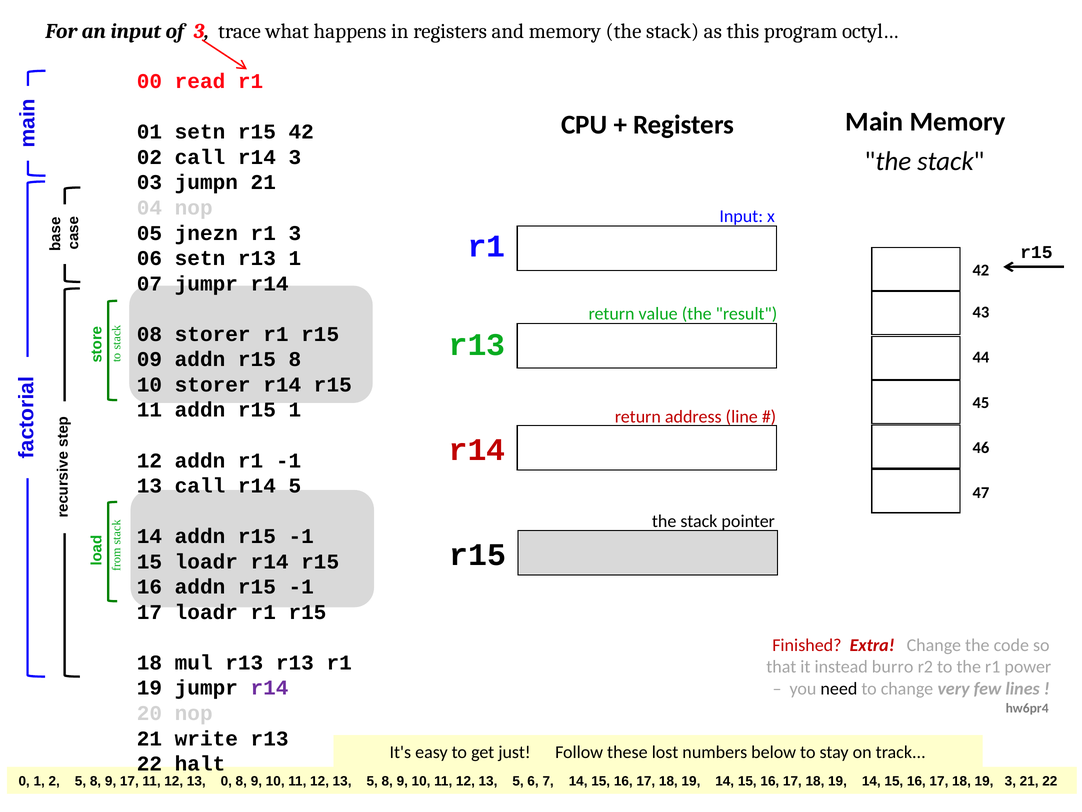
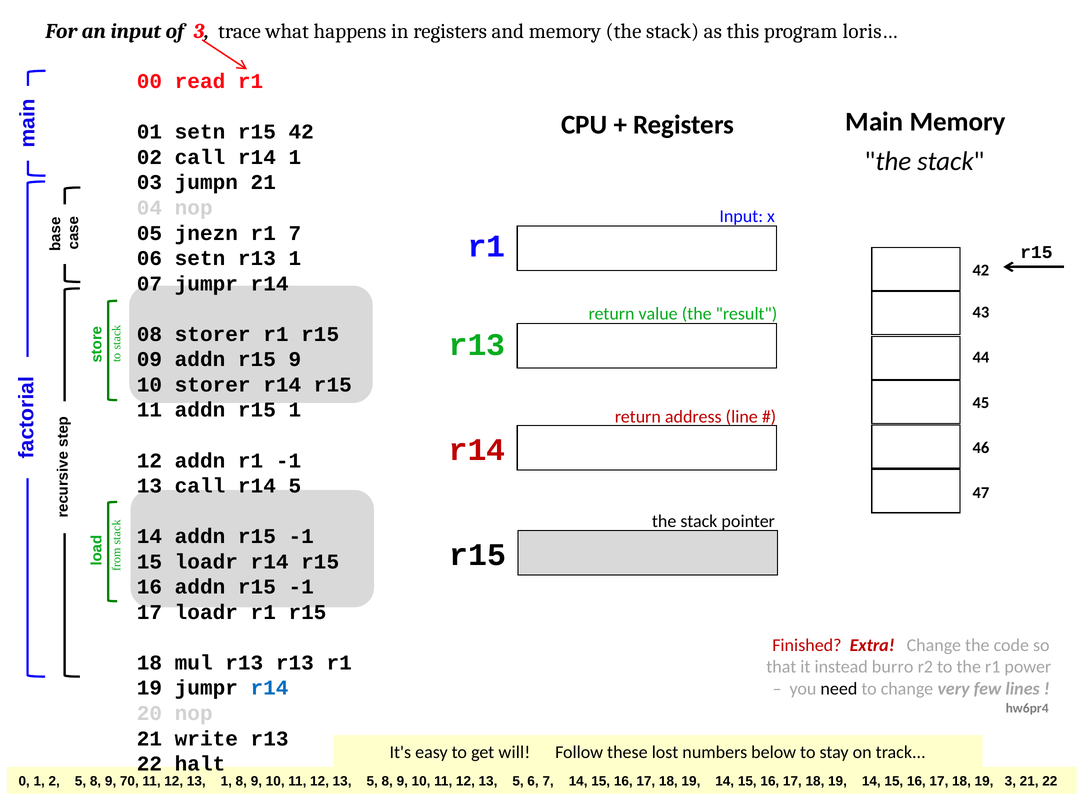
octyl…: octyl… -> loris… (870, 31)
r14 3: 3 -> 1 (295, 157)
r1 3: 3 -> 7 (295, 233)
r15 8: 8 -> 9 (295, 359)
r14 colour: purple -> blue (269, 688)
just: just -> will (514, 752)
9 17: 17 -> 70 (129, 781)
13 0: 0 -> 1 (226, 781)
